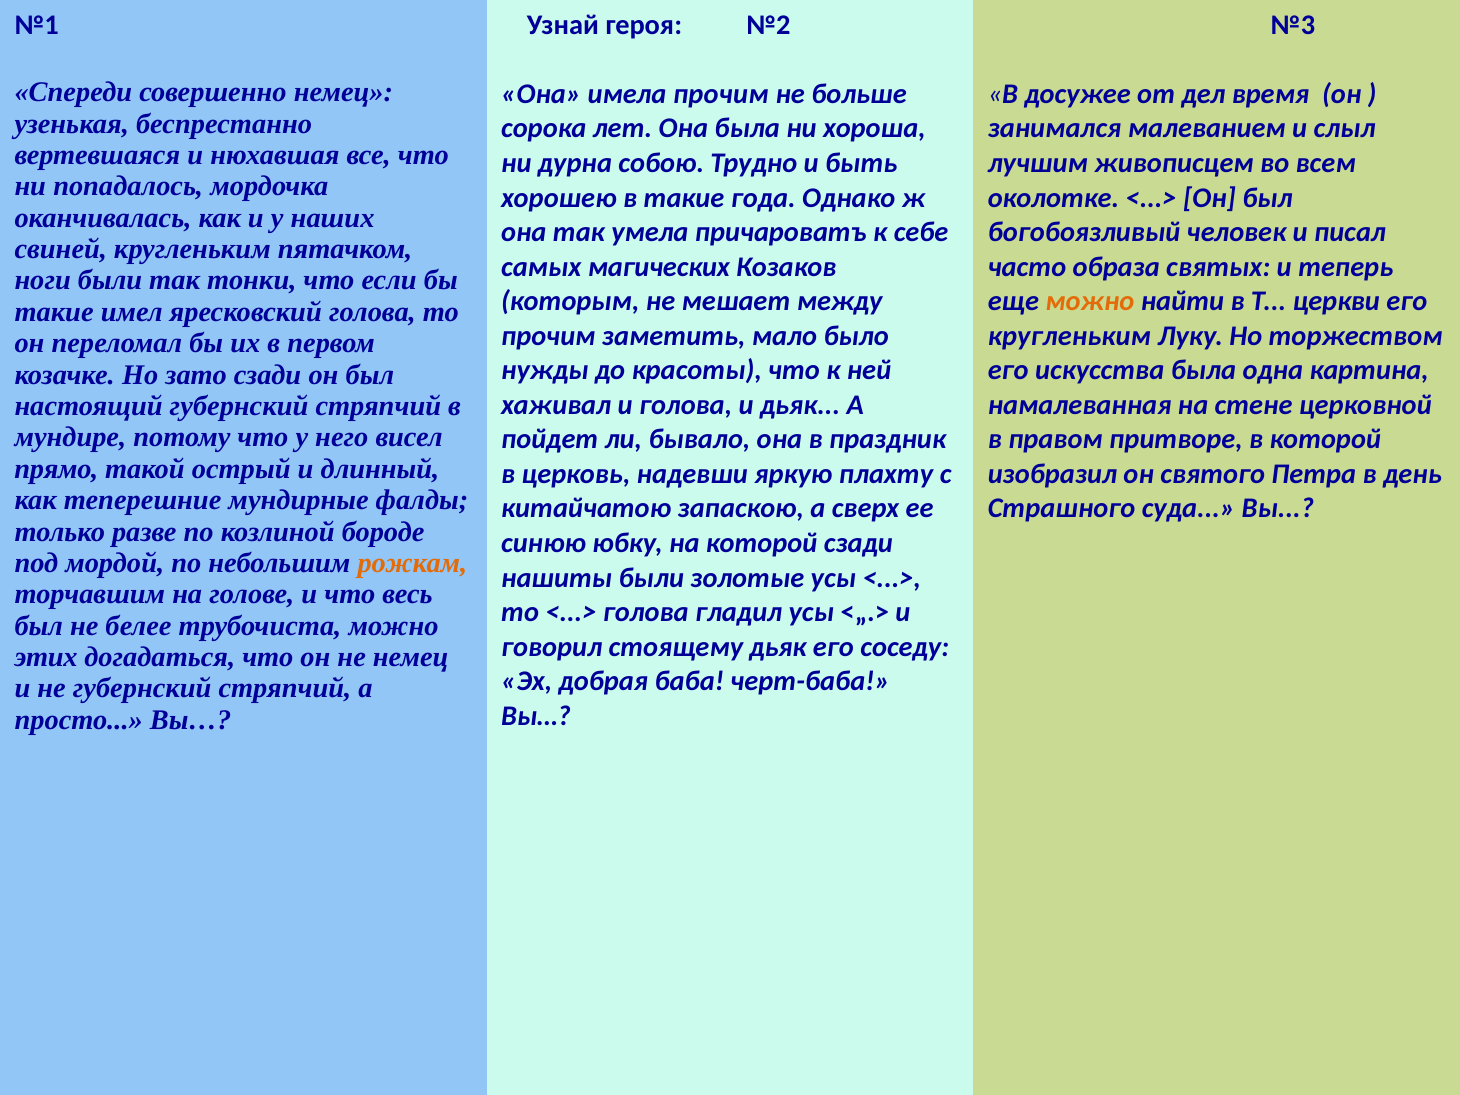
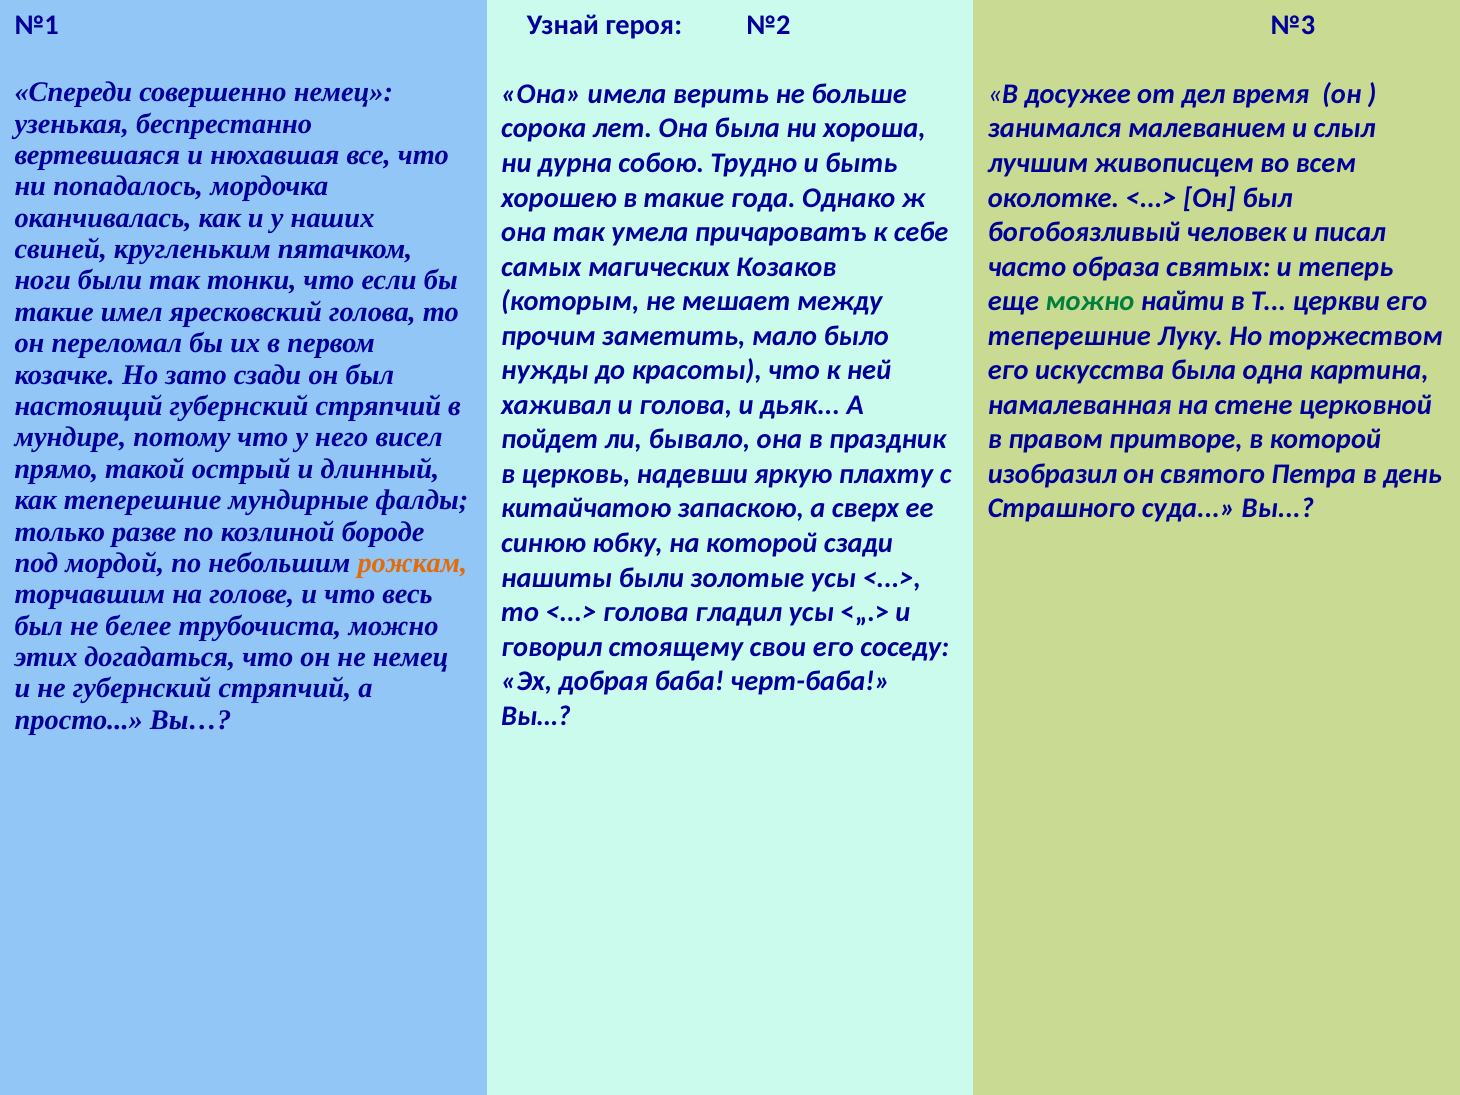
имела прочим: прочим -> верить (721, 94)
можно colour: orange -> green (1090, 301)
кругленьким: кругленьким -> теперешние (1069, 336)
стоящему дьяк: дьяк -> свои (778, 647)
